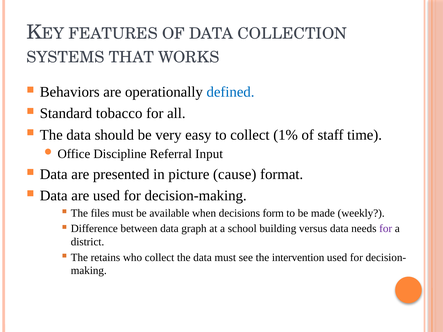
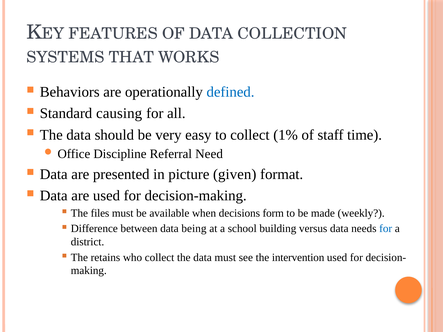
tobacco: tobacco -> causing (119, 113)
Input: Input -> Need (209, 154)
cause: cause -> given (235, 174)
graph: graph -> being (194, 229)
for colour: purple -> blue (386, 229)
